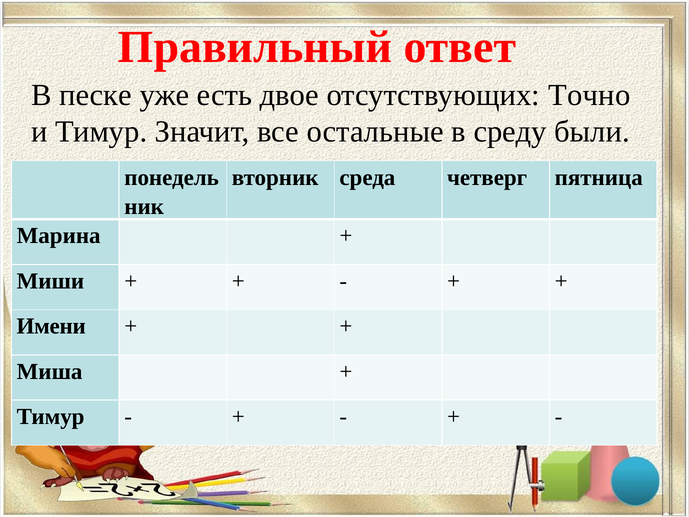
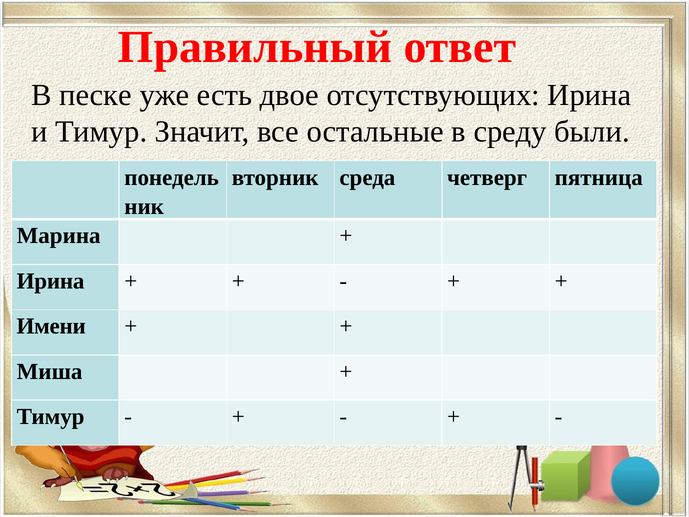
отсутствующих Точно: Точно -> Ирина (589, 95)
Миши: Миши -> Ирина (51, 281)
